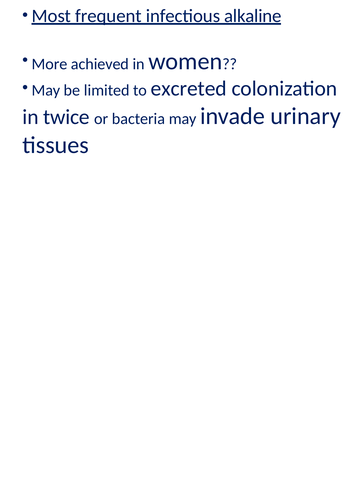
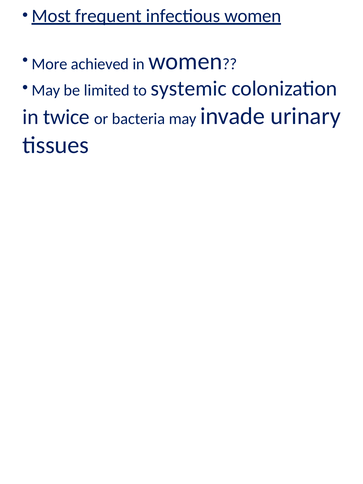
infectious alkaline: alkaline -> women (253, 16)
excreted: excreted -> systemic (189, 89)
